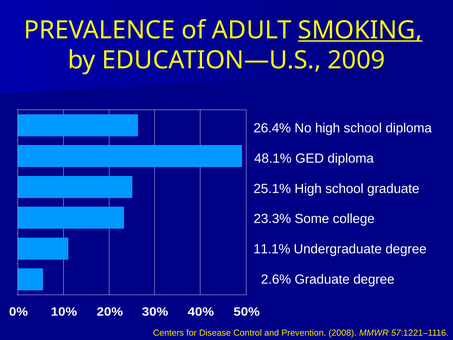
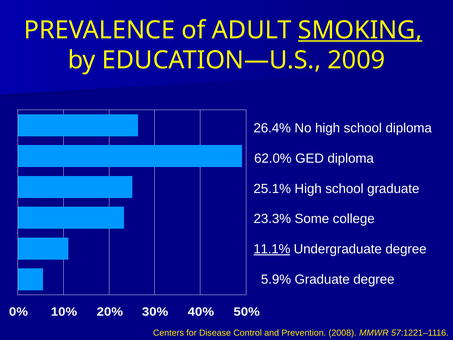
48.1%: 48.1% -> 62.0% (273, 158)
11.1% underline: none -> present (272, 249)
2.6%: 2.6% -> 5.9% (276, 279)
